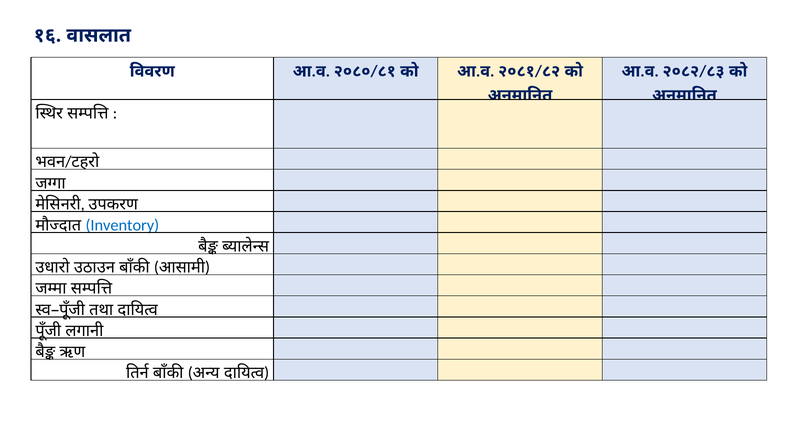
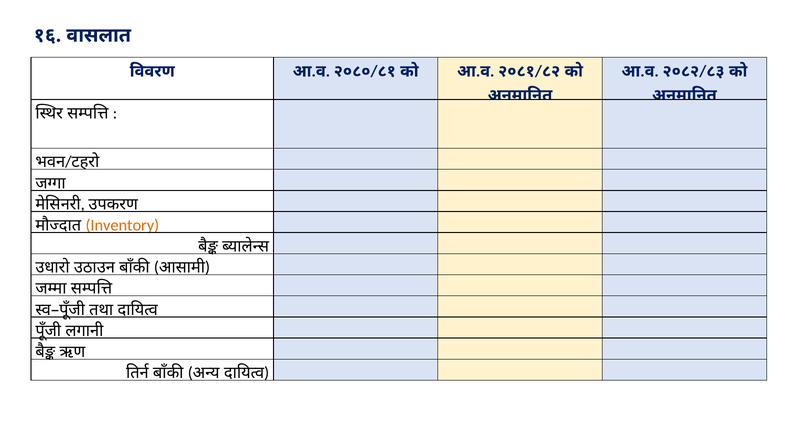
Inventory colour: blue -> orange (122, 225)
